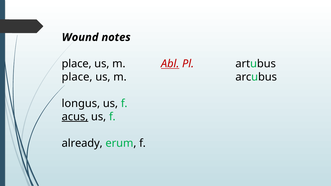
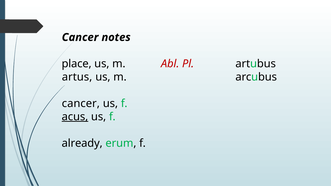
Wound: Wound -> Cancer (80, 37)
Abl underline: present -> none (170, 64)
place: place -> artus (77, 77)
longus: longus -> cancer (81, 104)
